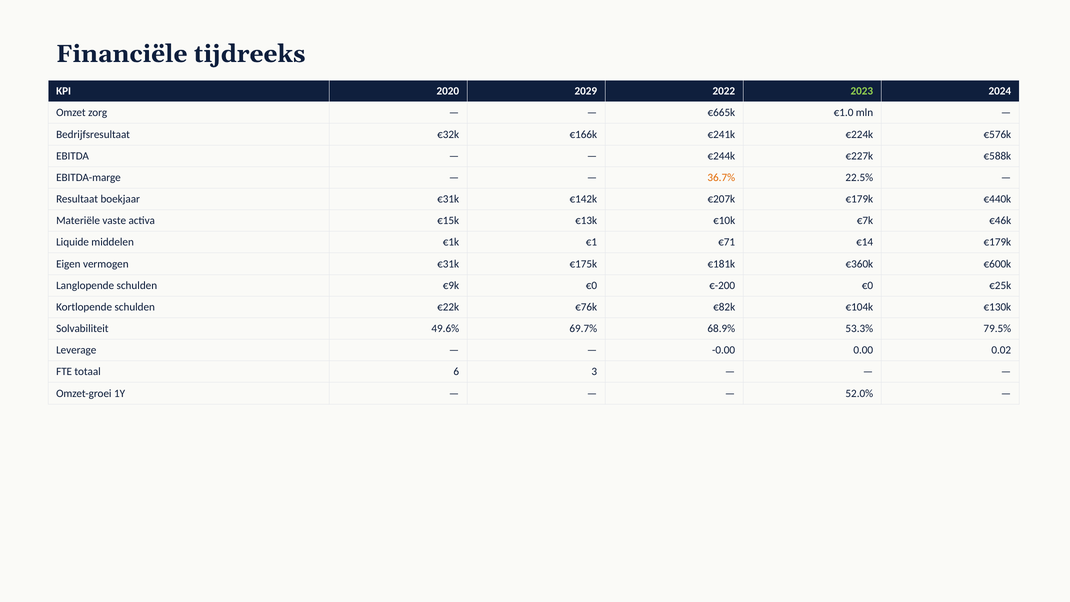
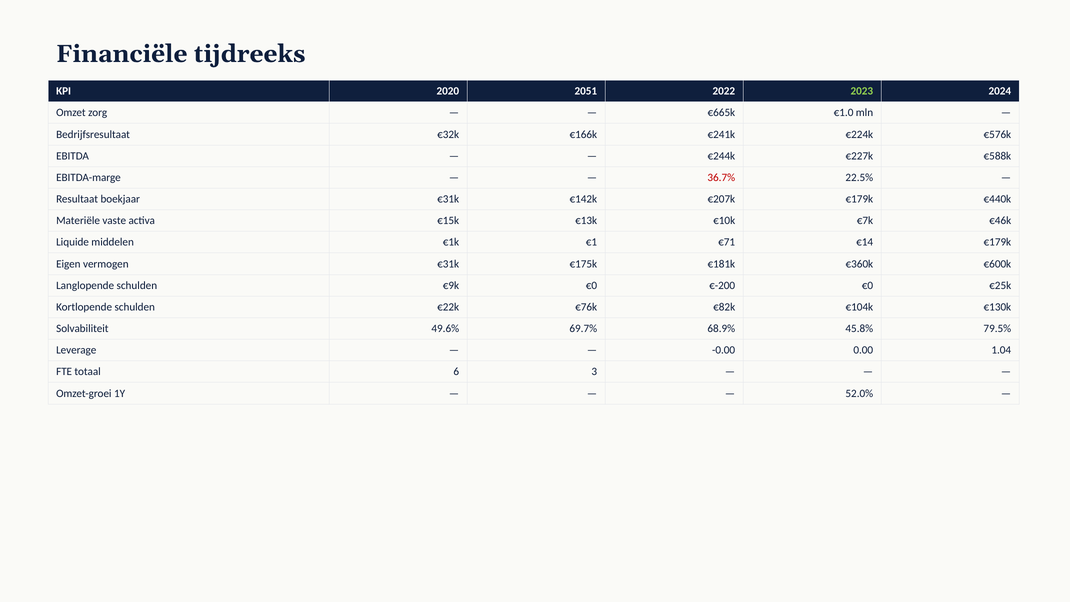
2029: 2029 -> 2051 (586, 91)
36.7% colour: orange -> red (721, 177)
53.3%: 53.3% -> 45.8% (859, 329)
0.02: 0.02 -> 1.04 (1001, 350)
